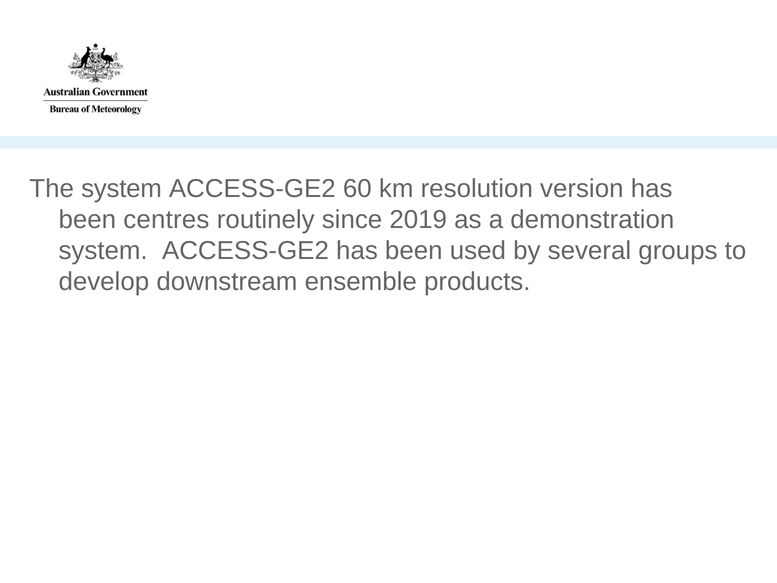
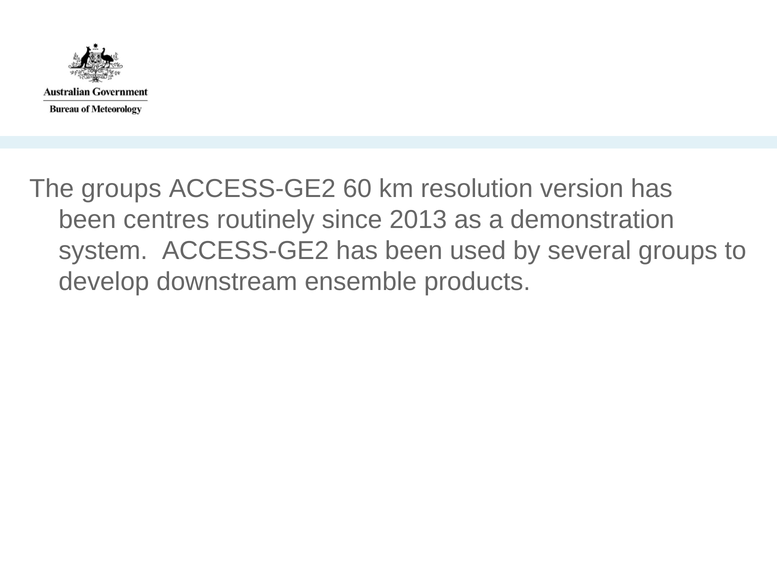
The system: system -> groups (121, 189)
2019: 2019 -> 2013 (418, 220)
